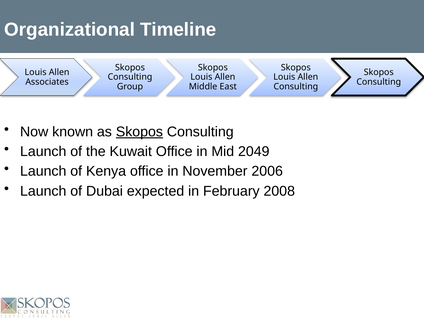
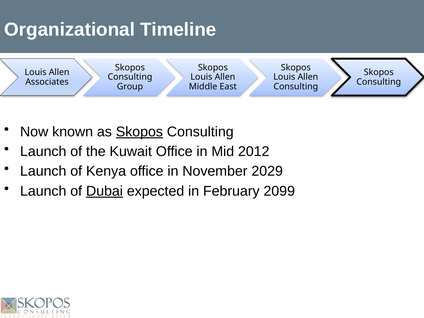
2049: 2049 -> 2012 (254, 151)
2006: 2006 -> 2029 (267, 171)
Dubai underline: none -> present (105, 191)
2008: 2008 -> 2099 (279, 191)
